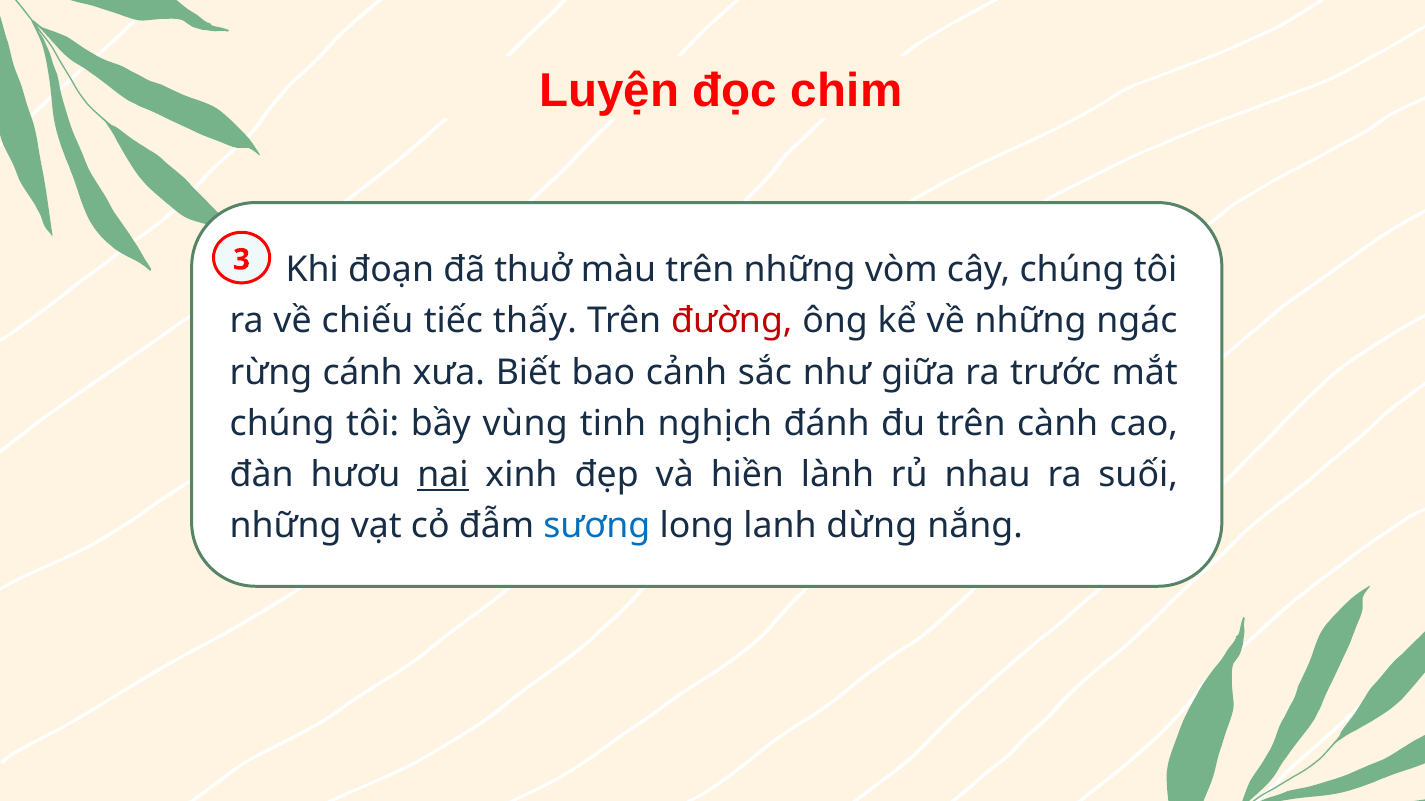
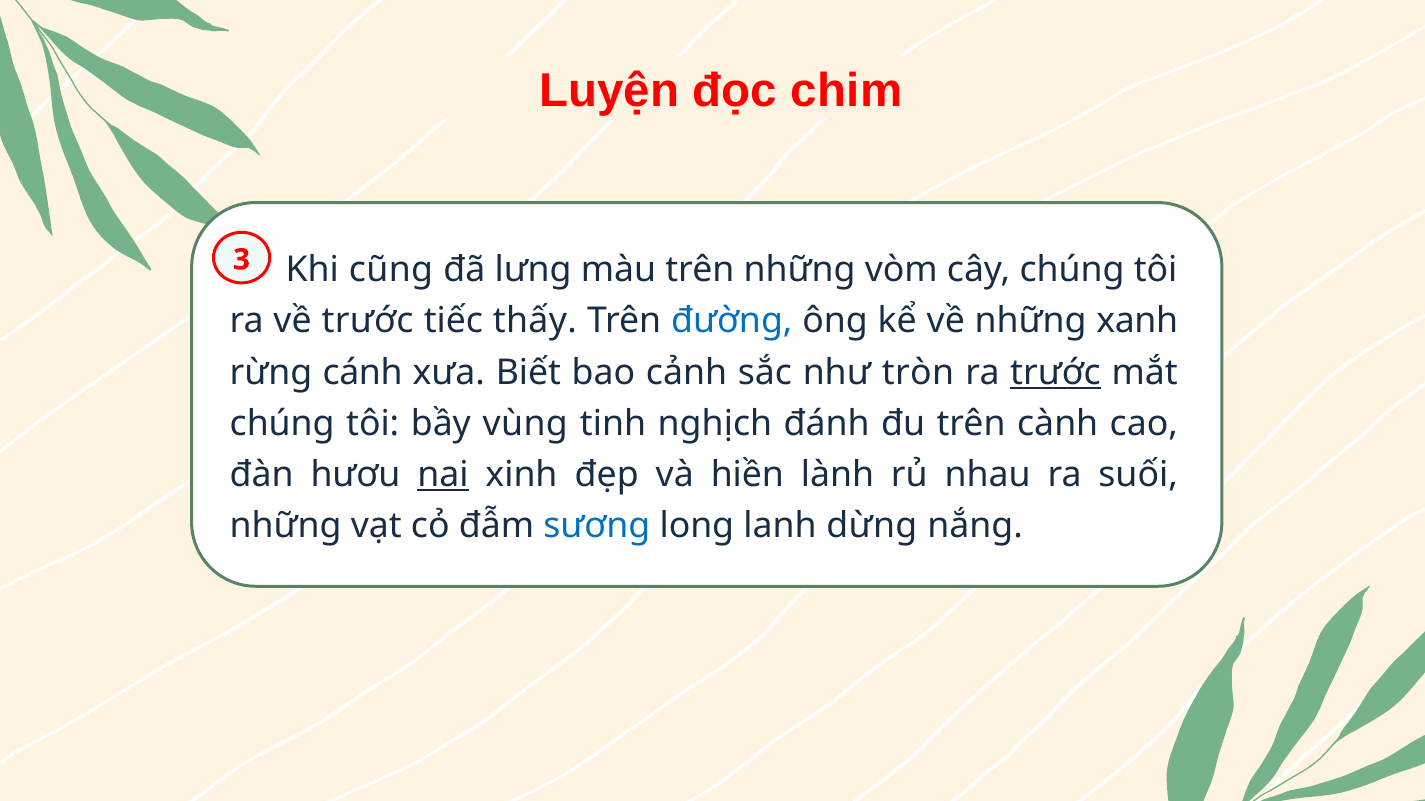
đoạn: đoạn -> cũng (391, 270)
thuở: thuở -> lưng (533, 270)
về chiếu: chiếu -> trước (368, 321)
đường colour: red -> blue (732, 321)
ngác: ngác -> xanh (1137, 321)
giữa: giữa -> tròn (918, 373)
trước underline: none -> present (1056, 373)
